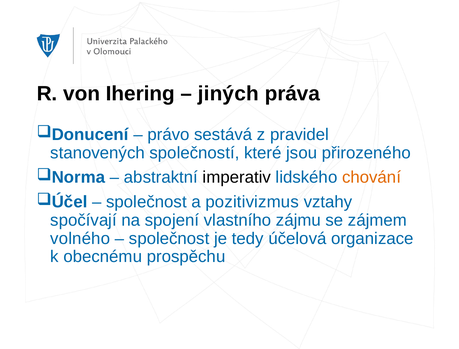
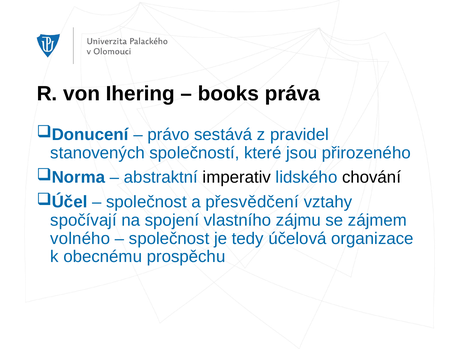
jiných: jiných -> books (228, 94)
chování colour: orange -> black (372, 177)
pozitivizmus: pozitivizmus -> přesvědčení (252, 202)
